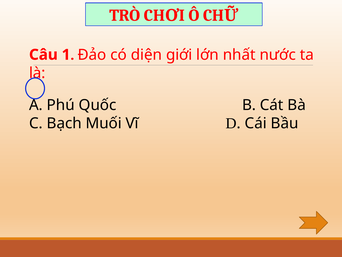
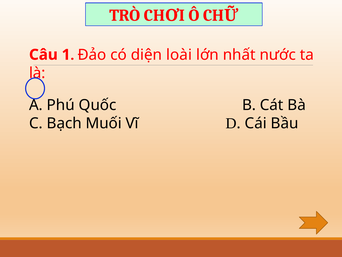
giới: giới -> loài (179, 55)
